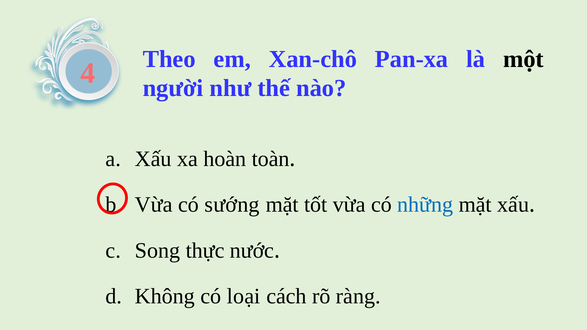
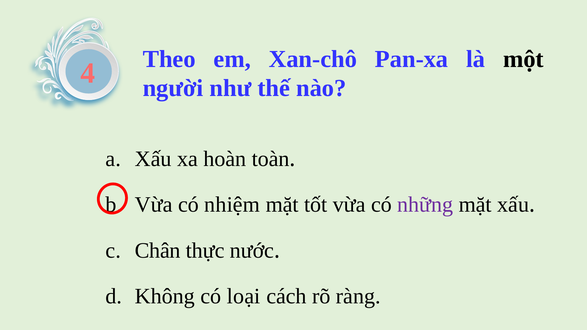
sướng: sướng -> nhiệm (232, 205)
những colour: blue -> purple (425, 205)
Song: Song -> Chân (158, 251)
